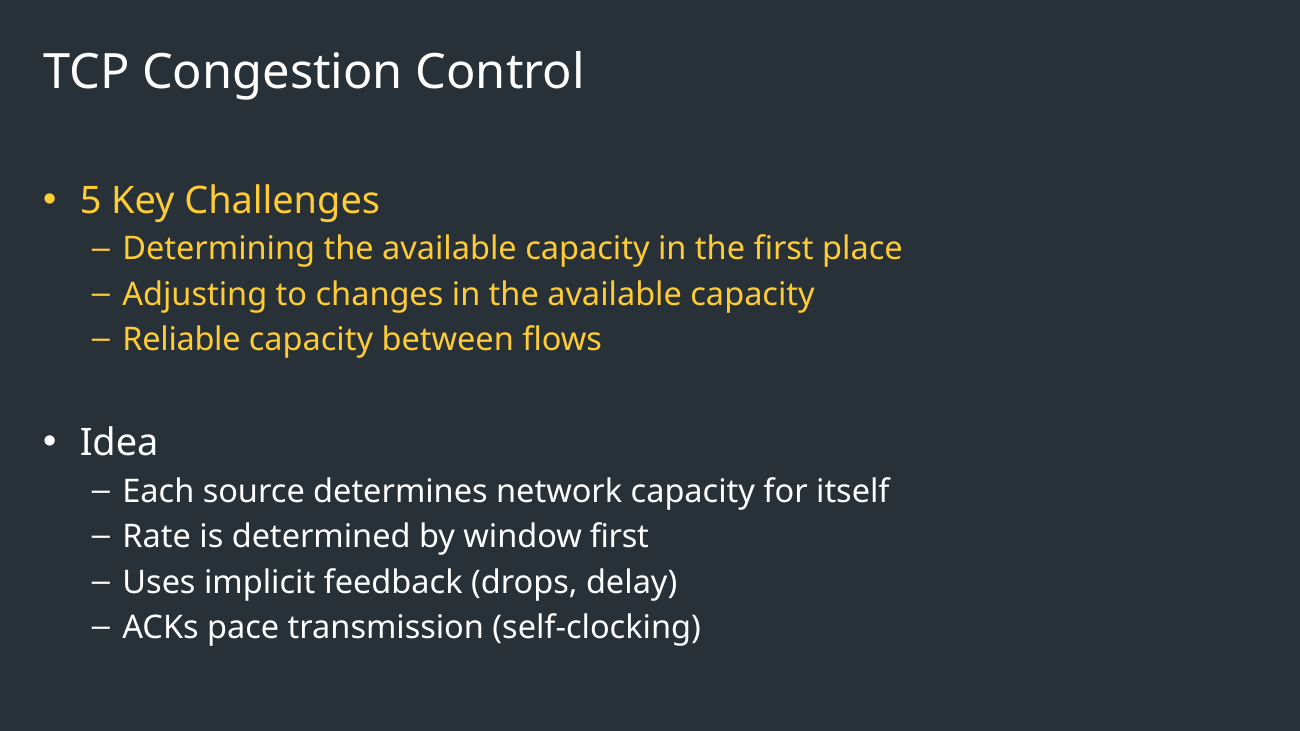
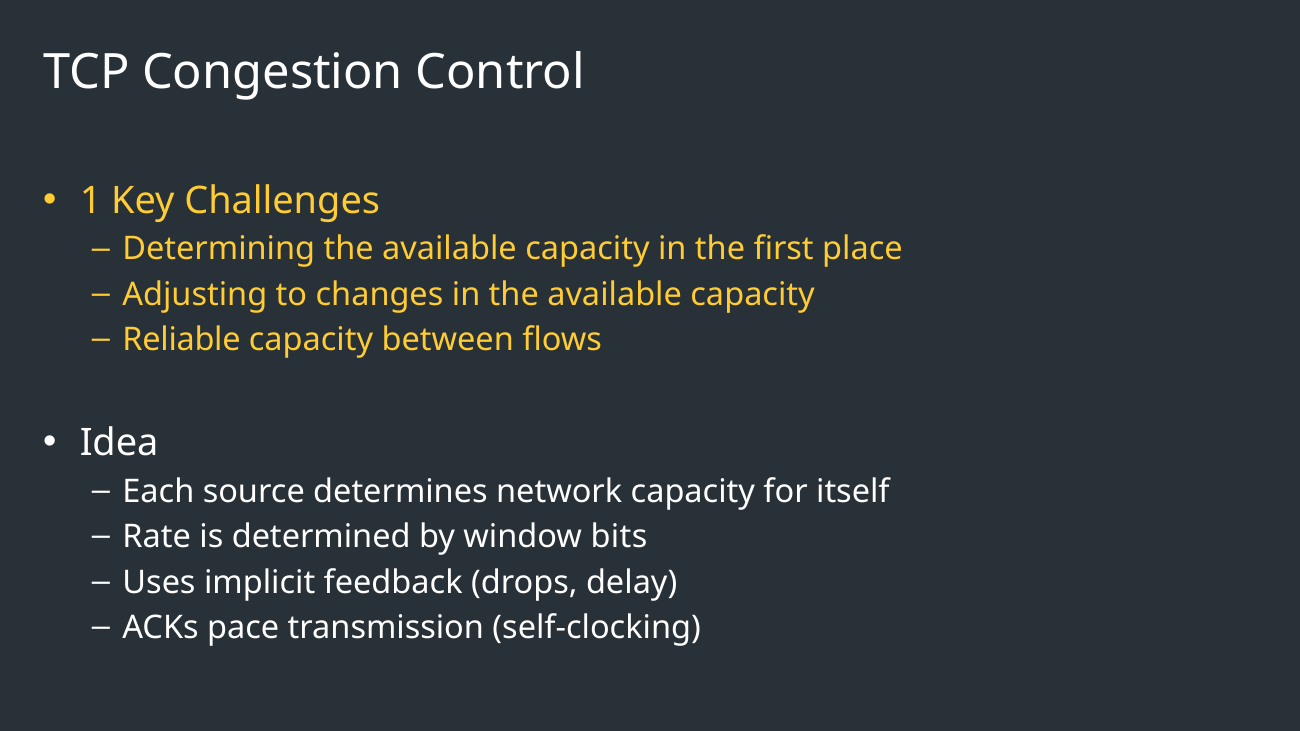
5: 5 -> 1 (91, 201)
window first: first -> bits (619, 537)
